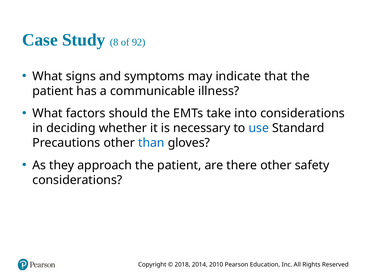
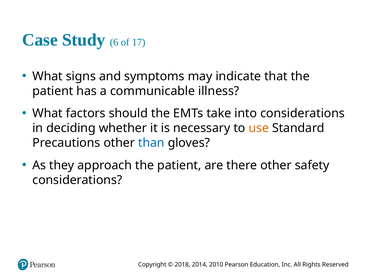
8: 8 -> 6 (114, 42)
92: 92 -> 17 (139, 42)
use colour: blue -> orange (259, 128)
